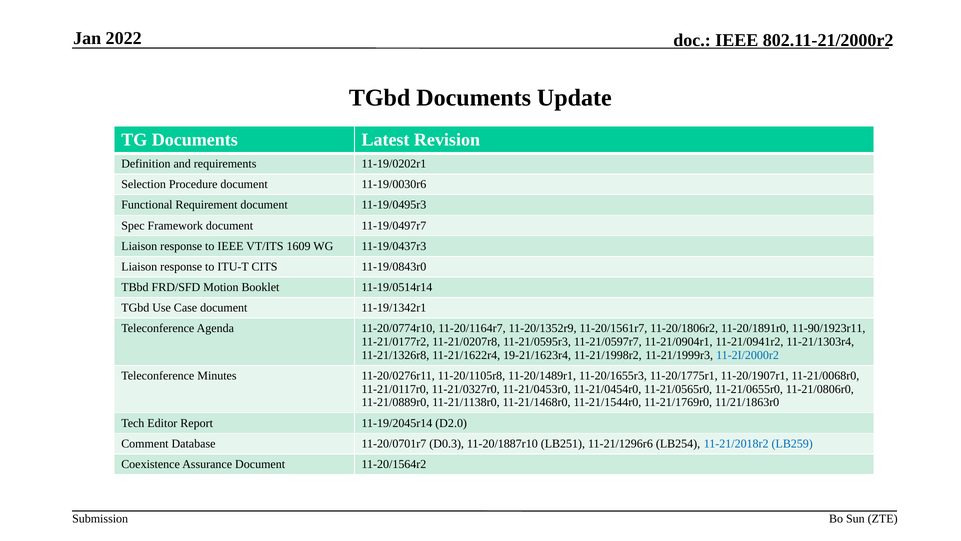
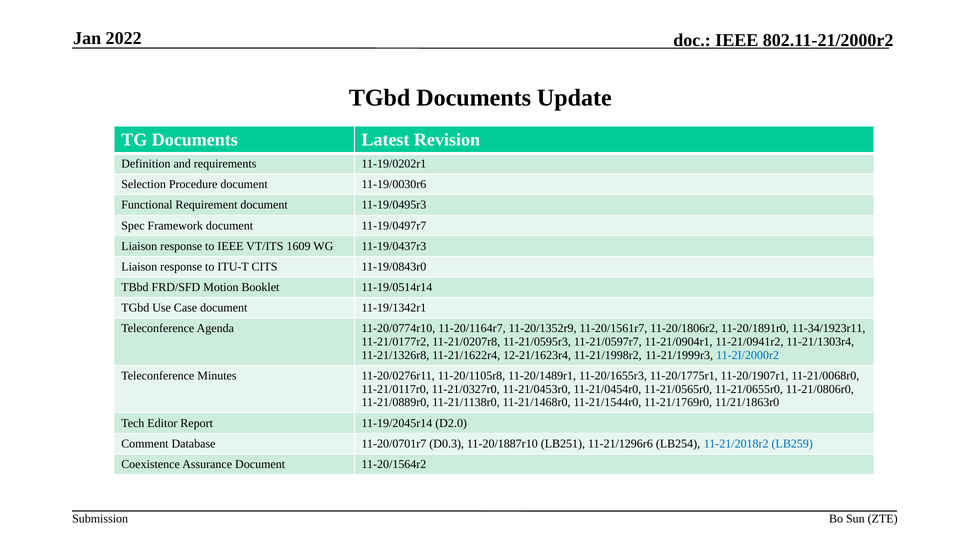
11-90/1923r11: 11-90/1923r11 -> 11-34/1923r11 (829, 328)
19-21/1623r4: 19-21/1623r4 -> 12-21/1623r4 (537, 355)
